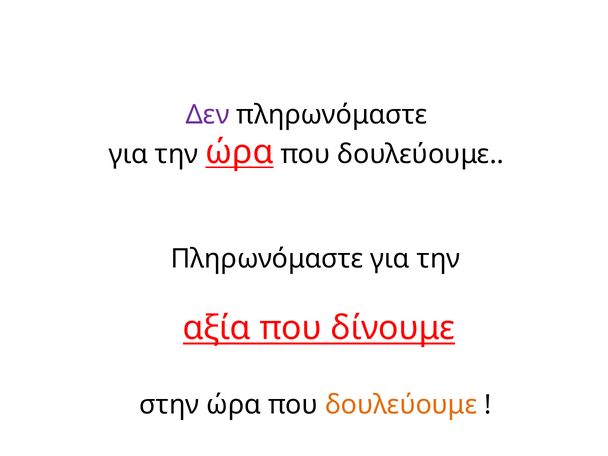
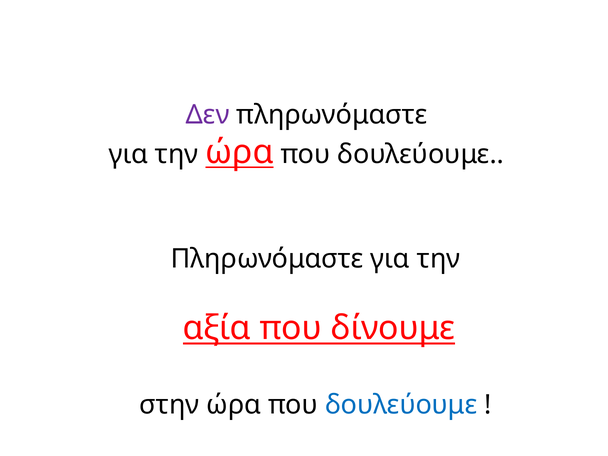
δουλεύουμε colour: orange -> blue (401, 405)
